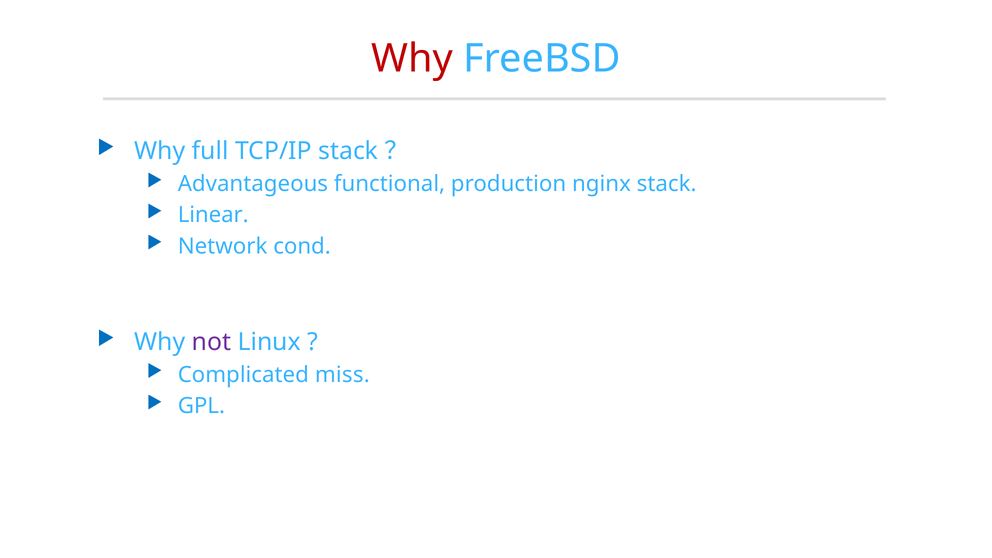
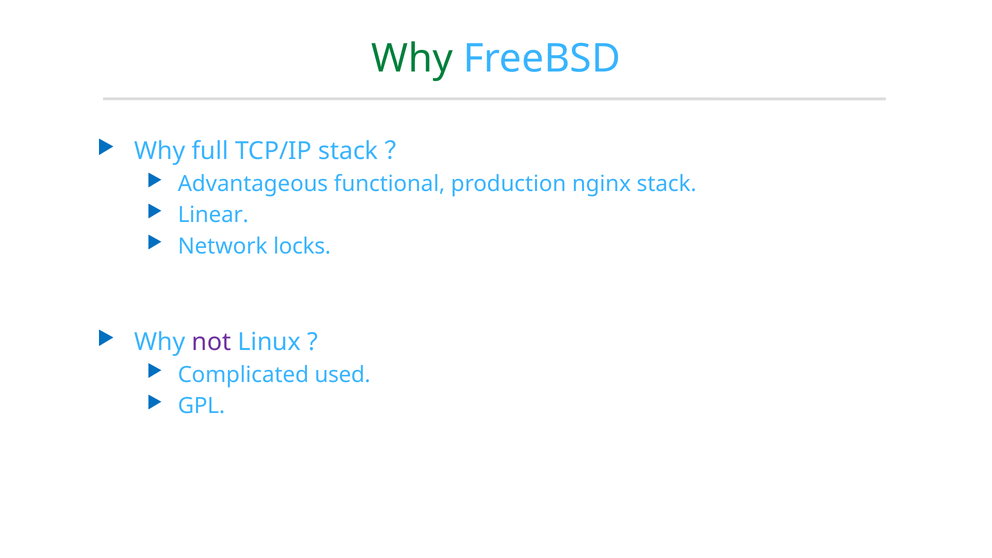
Why colour: red -> green (412, 59)
cond: cond -> locks (302, 246)
miss: miss -> used (343, 375)
